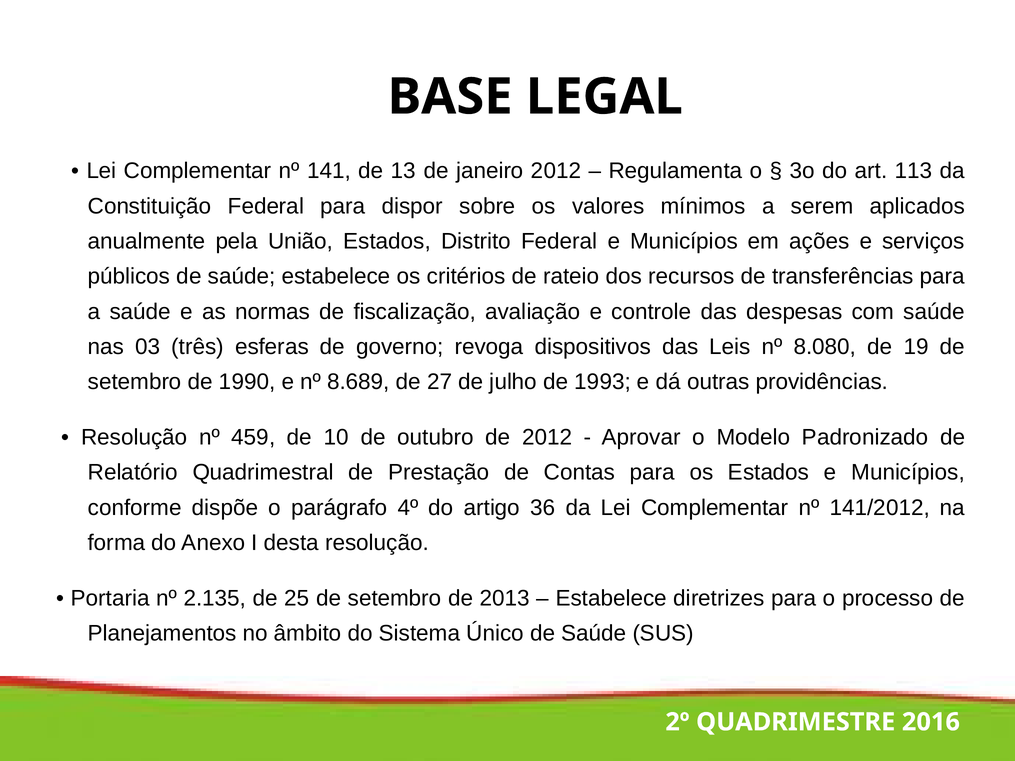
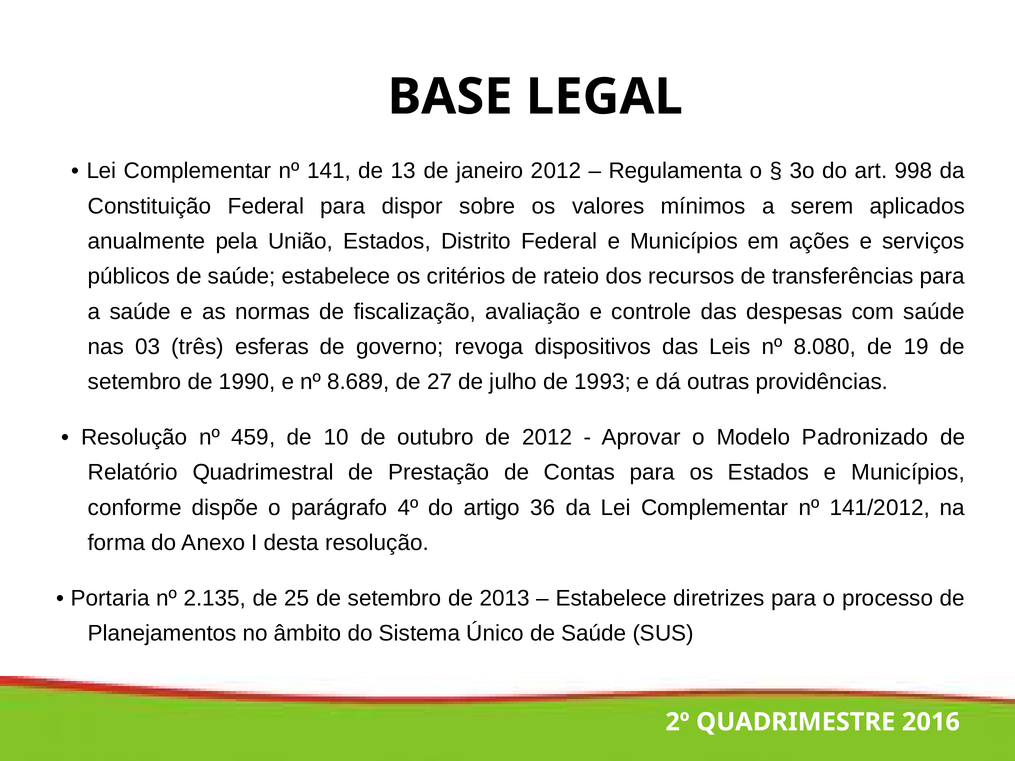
113: 113 -> 998 (914, 171)
